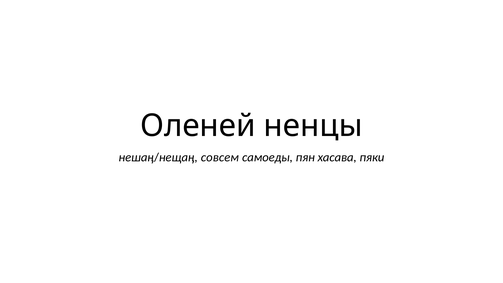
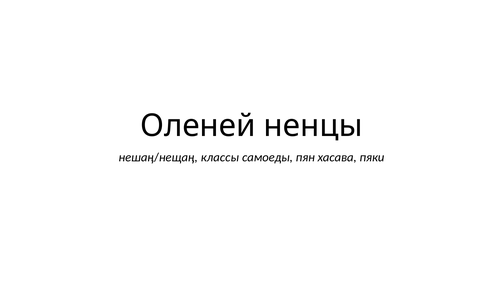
совсем: совсем -> классы (220, 157)
